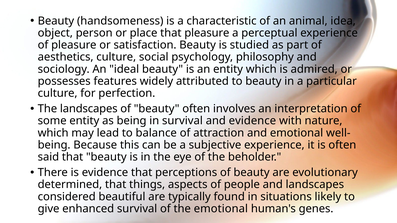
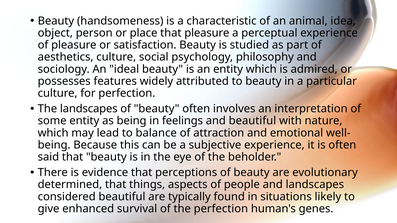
in survival: survival -> feelings (182, 121)
and evidence: evidence -> beautiful (252, 121)
the emotional: emotional -> perfection (221, 209)
